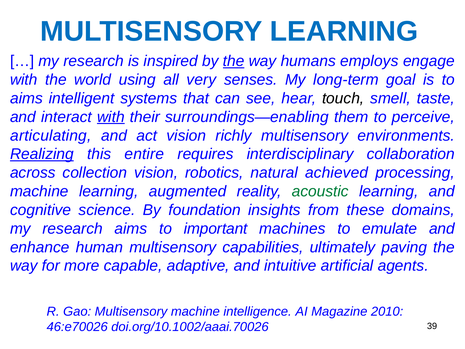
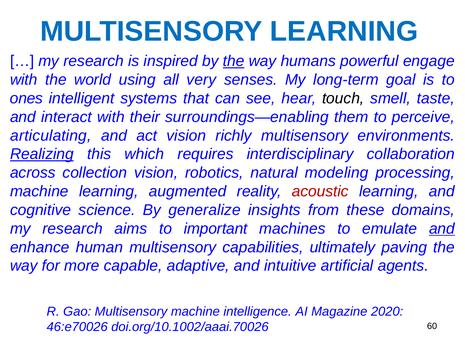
employs: employs -> powerful (369, 61)
aims: aims -> ones (26, 98)
with underline: present -> none (111, 117)
entire: entire -> which (144, 154)
achieved: achieved -> modeling (337, 173)
acoustic colour: green -> red (320, 191)
foundation: foundation -> generalize (205, 210)
and underline: none -> present (442, 228)
2010: 2010 -> 2020 (387, 311)
39: 39 -> 60 (432, 326)
